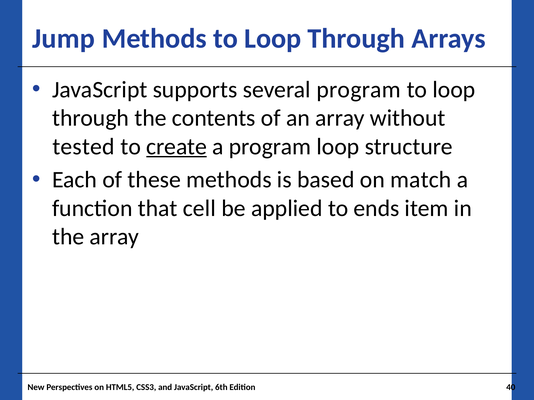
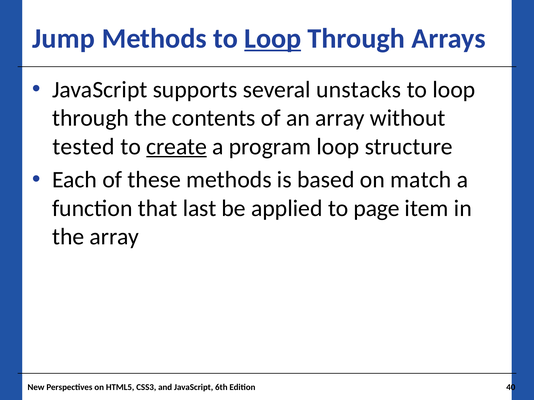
Loop underline: none -> present (273, 38)
several program: program -> unstacks (359, 90)
cell: cell -> last (200, 208)
ends: ends -> page (377, 208)
